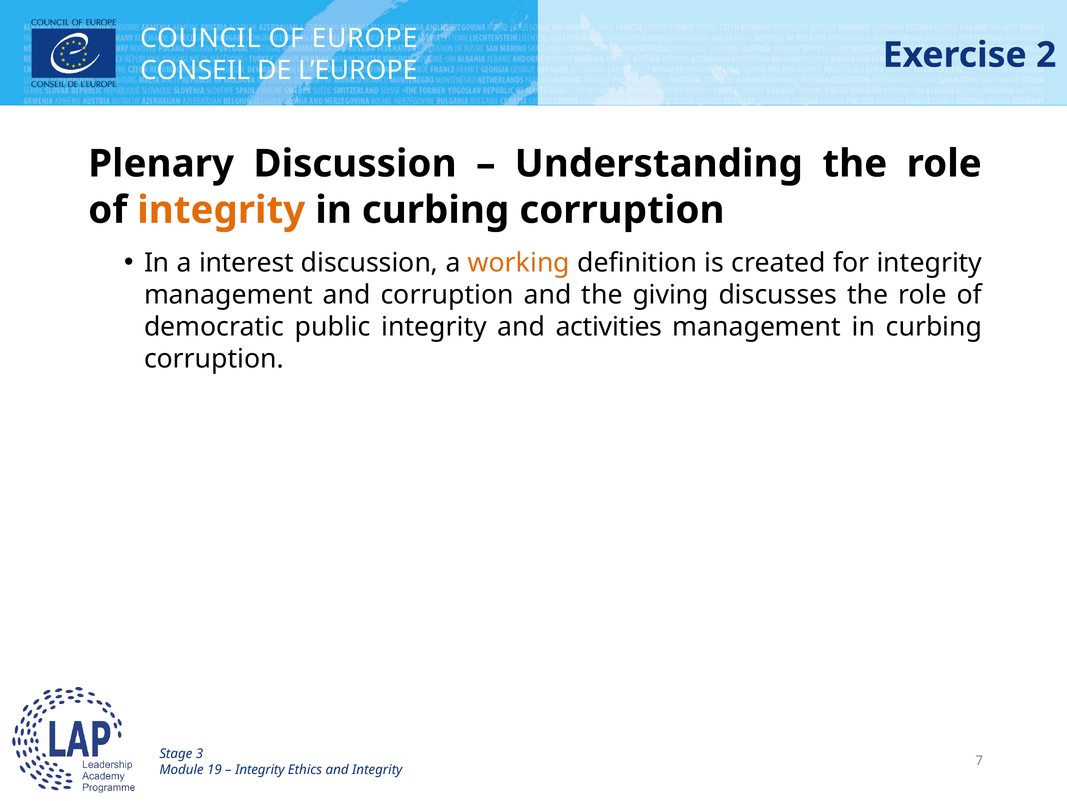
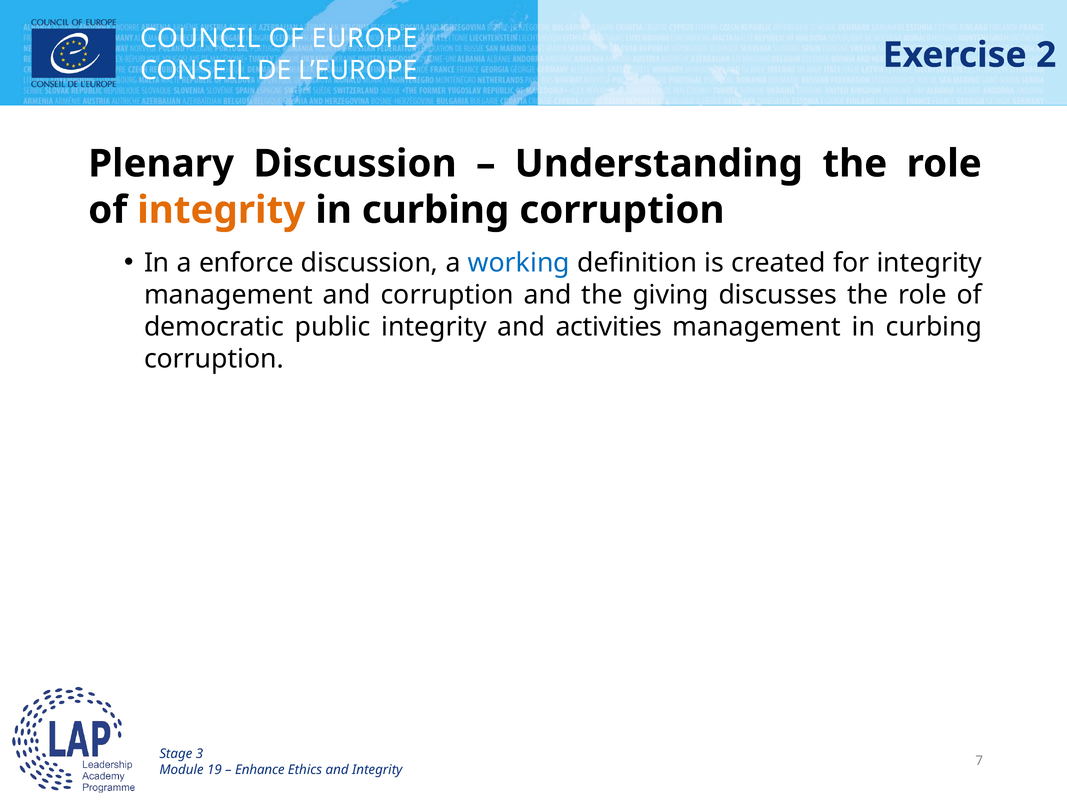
interest: interest -> enforce (246, 263)
working colour: orange -> blue (519, 263)
Integrity: Integrity -> Enhance (260, 769)
